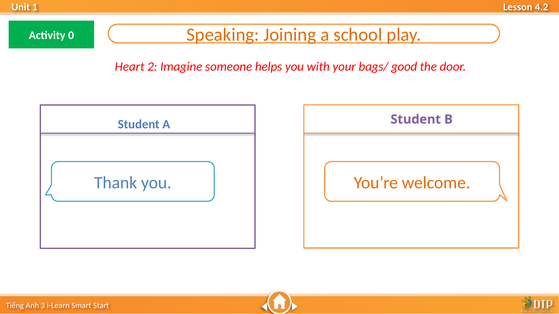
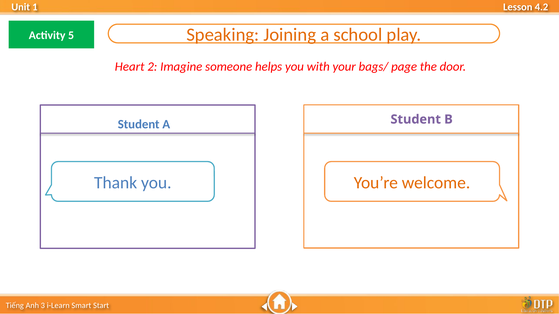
0: 0 -> 5 (71, 35)
good: good -> page (404, 67)
